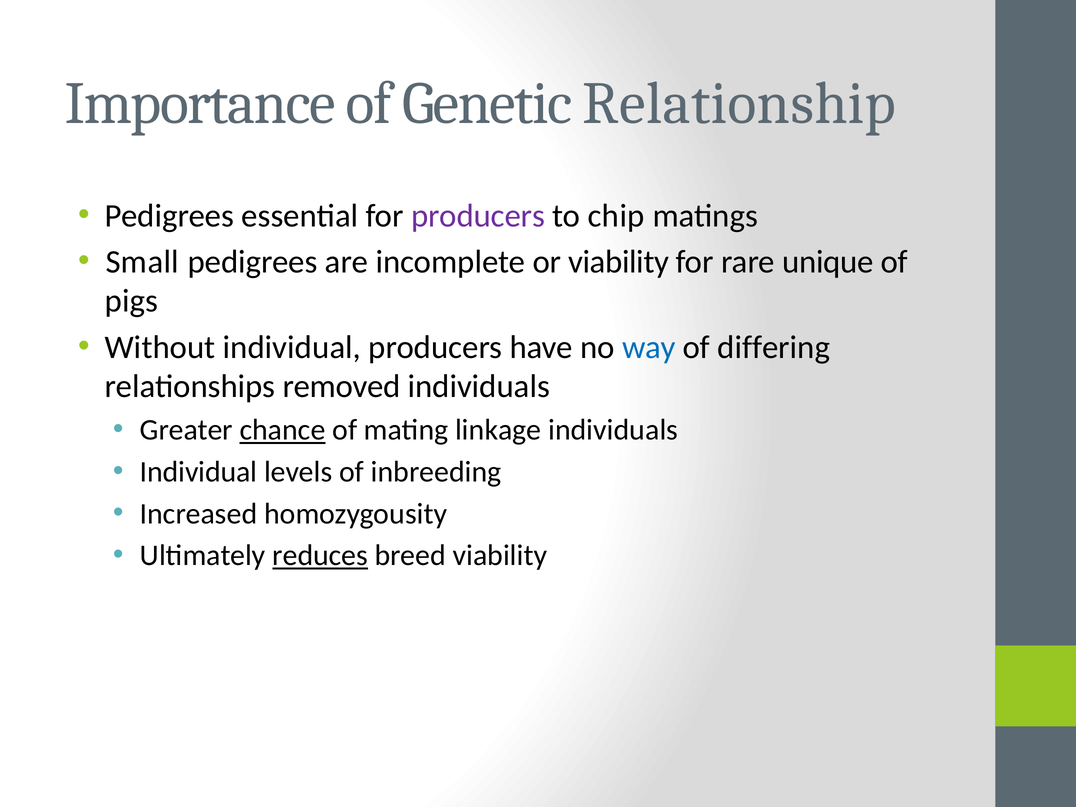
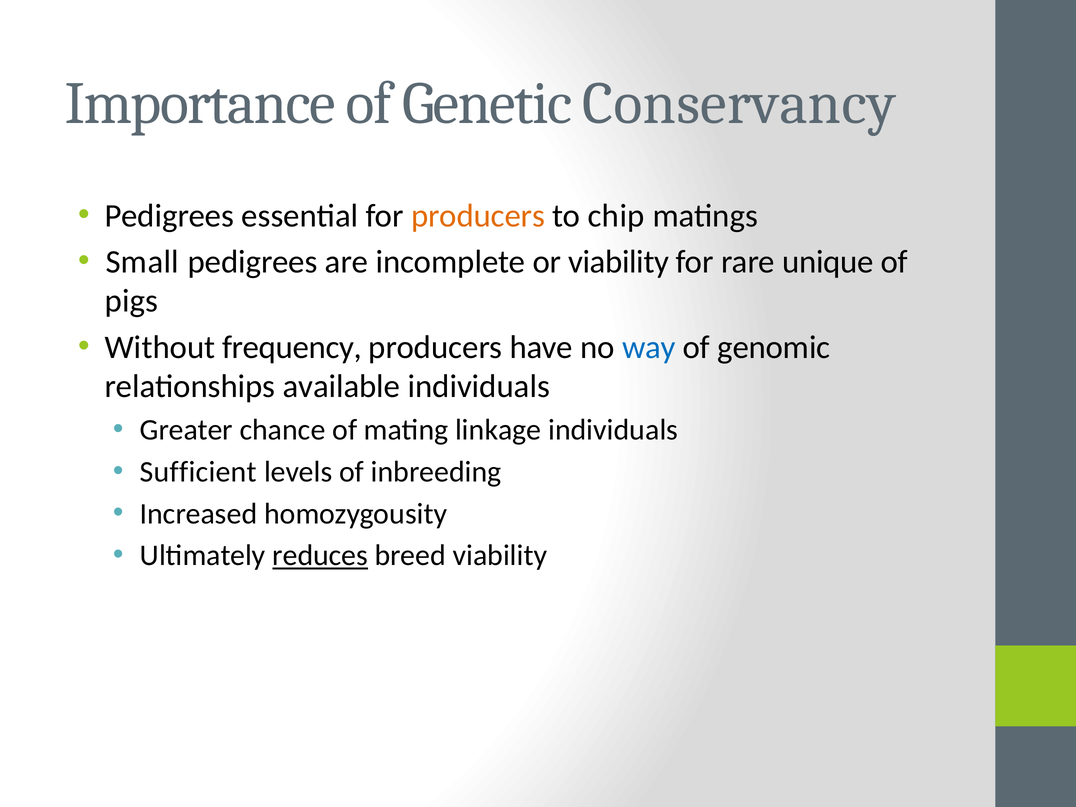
Relationship: Relationship -> Conservancy (739, 104)
producers colour: purple -> orange (478, 216)
Without individual: individual -> frequency (292, 347)
differing: differing -> genomic (774, 347)
removed: removed -> available (341, 387)
chance underline: present -> none (283, 430)
Individual: Individual -> Sufficient (198, 472)
